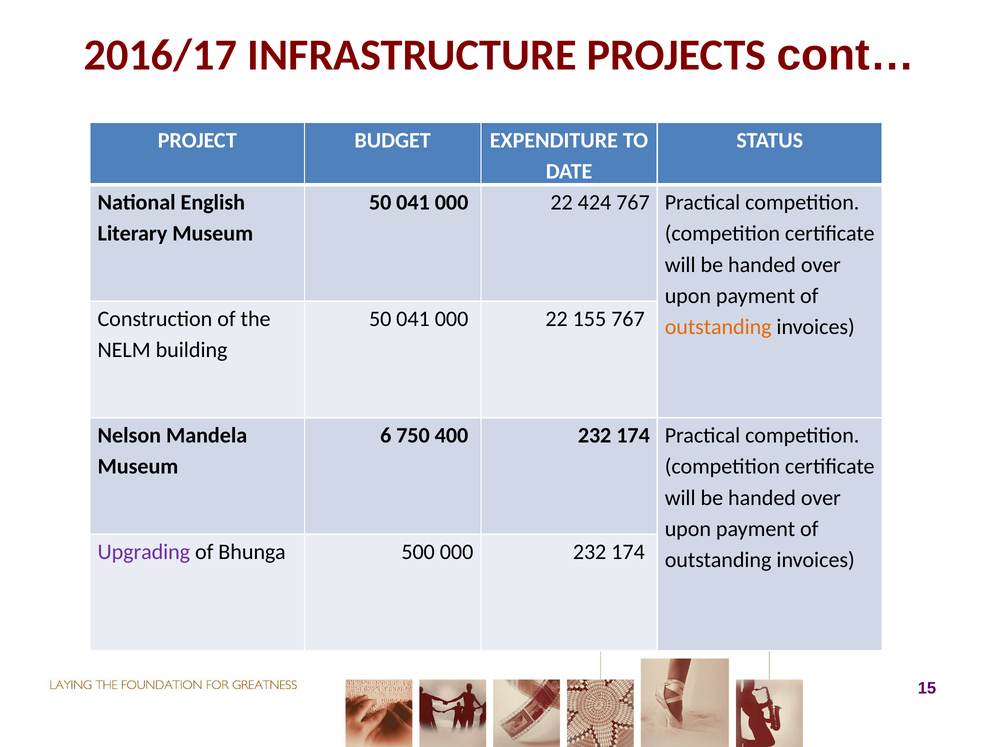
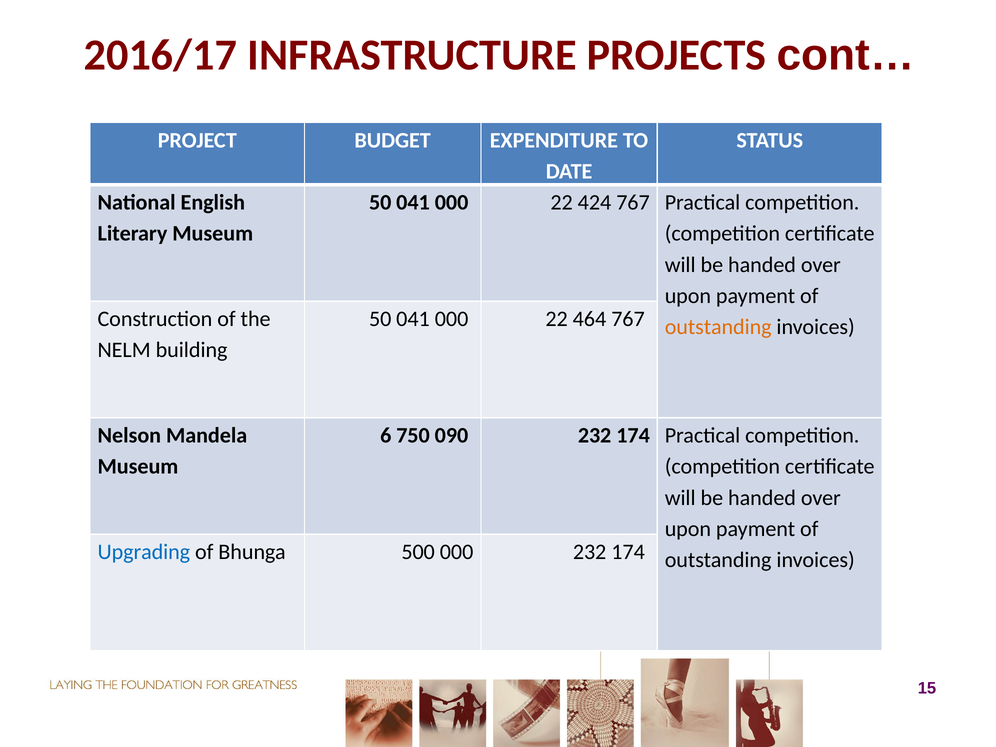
155: 155 -> 464 (589, 319)
400: 400 -> 090 (451, 436)
Upgrading colour: purple -> blue (144, 552)
